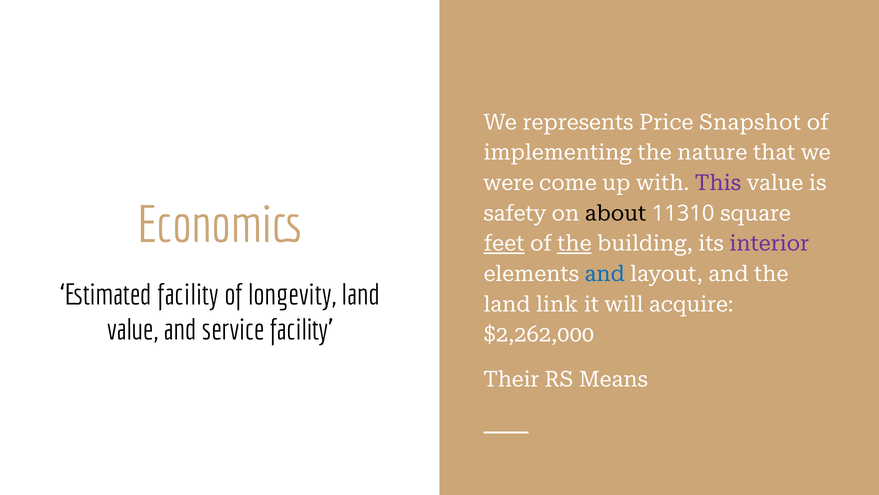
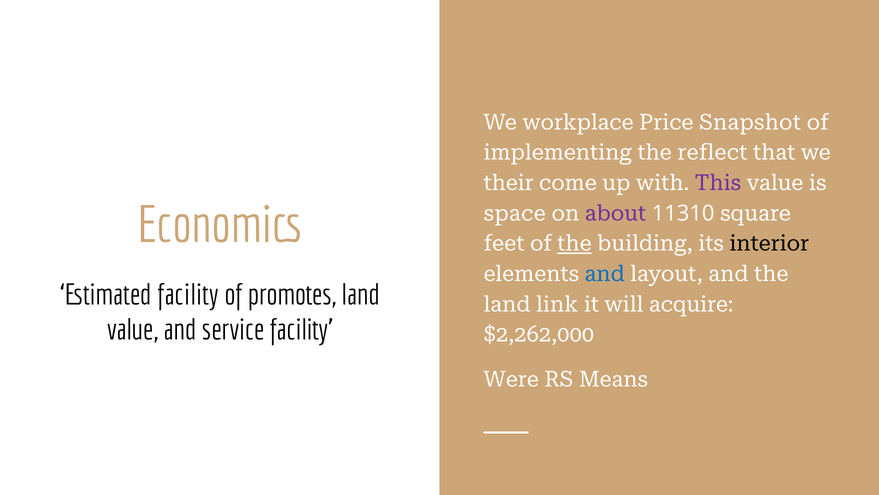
represents: represents -> workplace (578, 122)
nature: nature -> reflect (712, 152)
were: were -> their (509, 183)
safety: safety -> space (515, 213)
about colour: black -> purple (615, 213)
feet underline: present -> none (504, 243)
interior colour: purple -> black (769, 243)
longevity: longevity -> promotes (292, 295)
Their: Their -> Were (511, 379)
